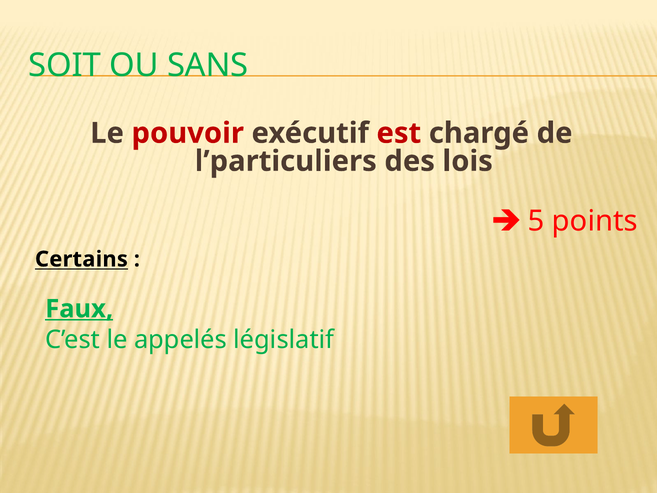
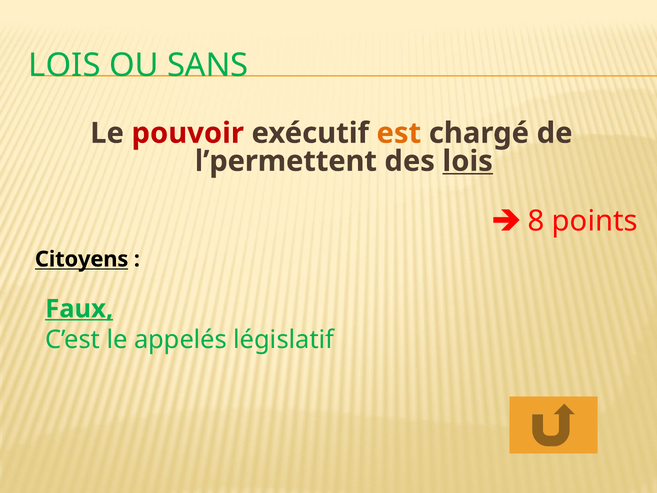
SOIT: SOIT -> LOIS (64, 65)
est colour: red -> orange (399, 133)
l’particuliers: l’particuliers -> l’permettent (286, 161)
lois underline: none -> present (468, 161)
5: 5 -> 8 (536, 221)
Certains: Certains -> Citoyens (82, 259)
